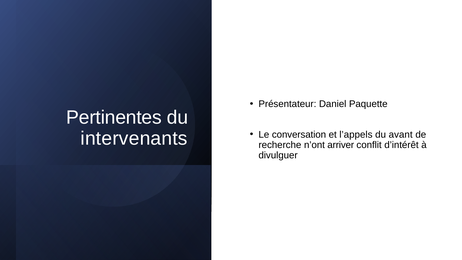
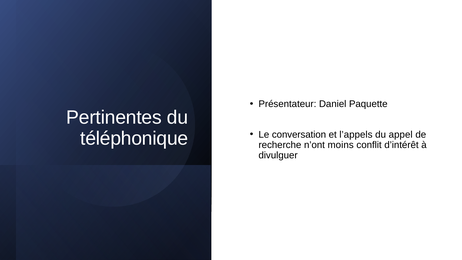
intervenants: intervenants -> téléphonique (134, 138)
avant: avant -> appel (401, 134)
arriver: arriver -> moins (341, 145)
